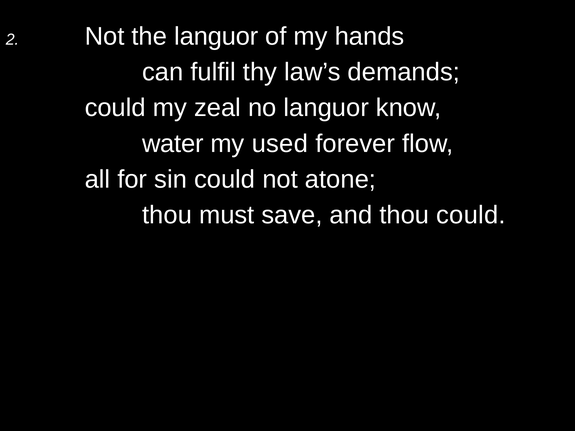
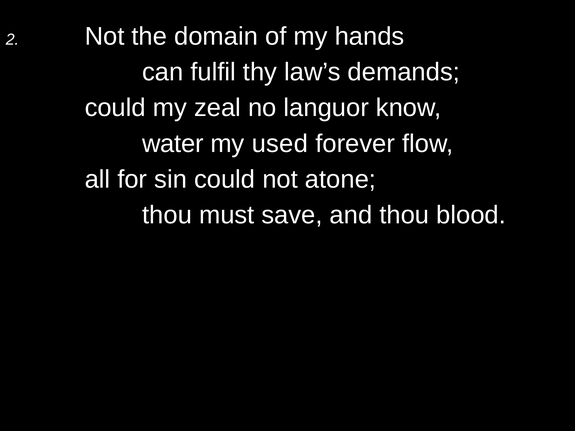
the languor: languor -> domain (216, 36)
thou could: could -> blood (471, 215)
